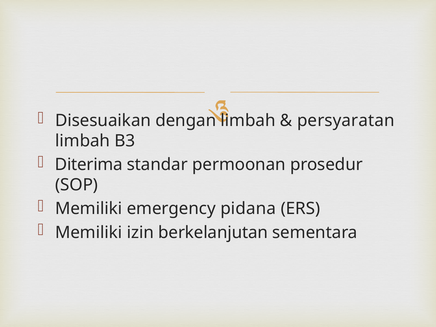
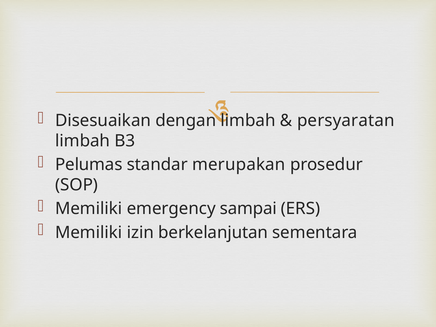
Diterima: Diterima -> Pelumas (89, 165)
permoonan: permoonan -> merupakan (239, 165)
pidana: pidana -> sampai (248, 209)
